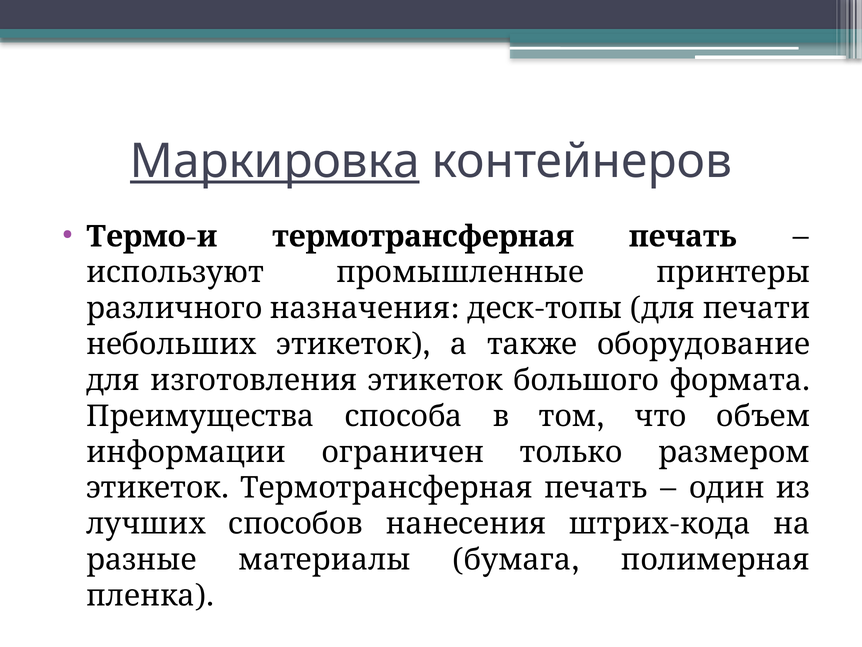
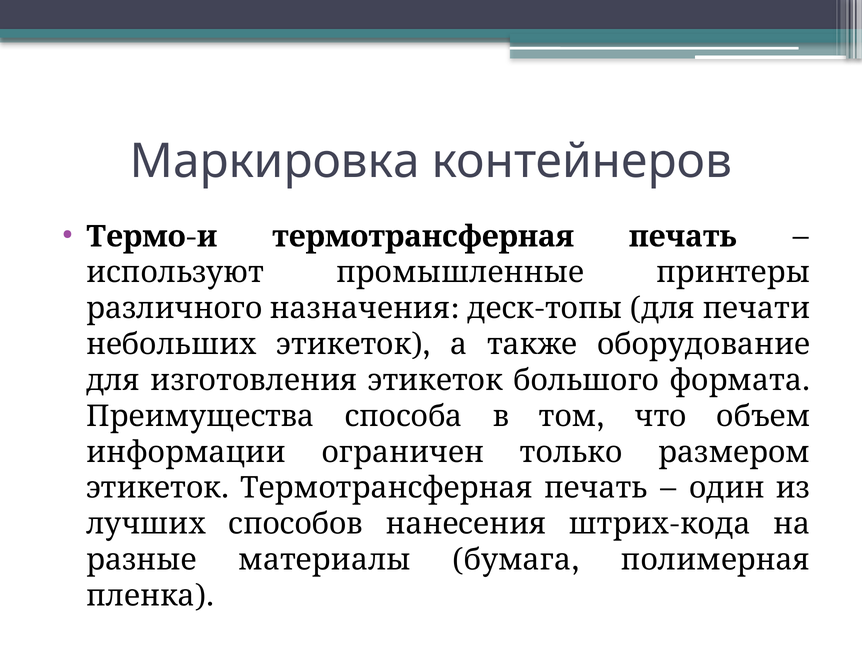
Маркировка underline: present -> none (275, 161)
